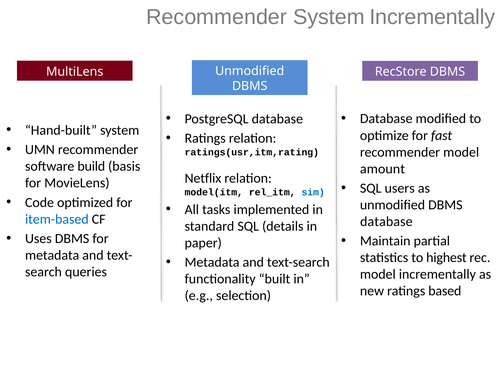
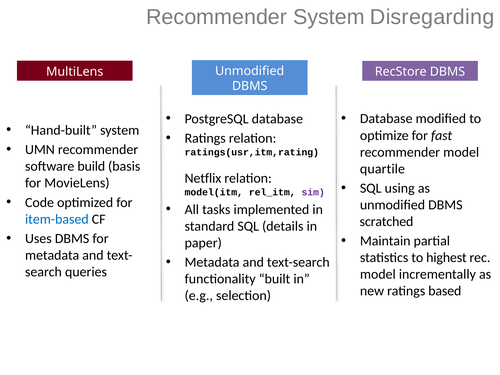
System Incrementally: Incrementally -> Disregarding (432, 17)
amount: amount -> quartile (382, 169)
users: users -> using (400, 188)
sim colour: blue -> purple (313, 192)
database: database -> scratched (387, 222)
